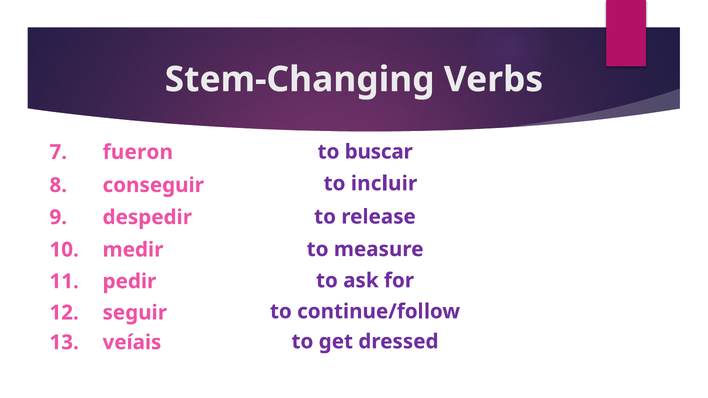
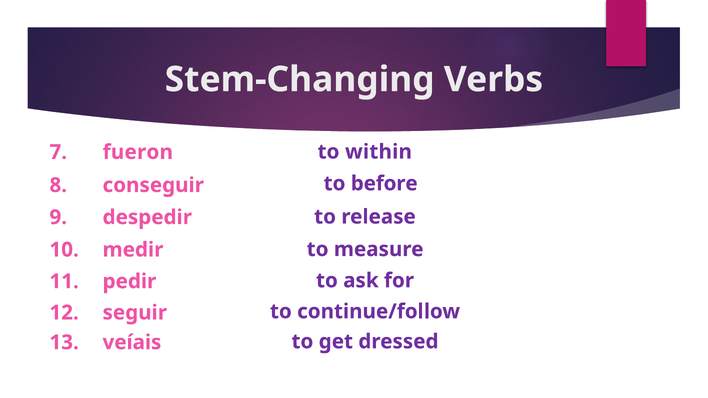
buscar: buscar -> within (379, 152)
incluir: incluir -> before (384, 184)
